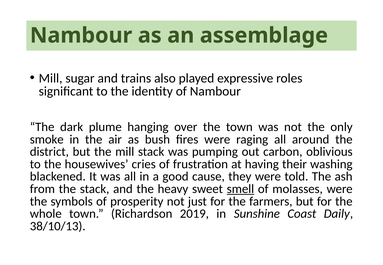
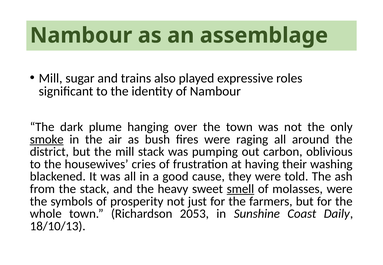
smoke underline: none -> present (47, 139)
2019: 2019 -> 2053 (194, 214)
38/10/13: 38/10/13 -> 18/10/13 (58, 226)
